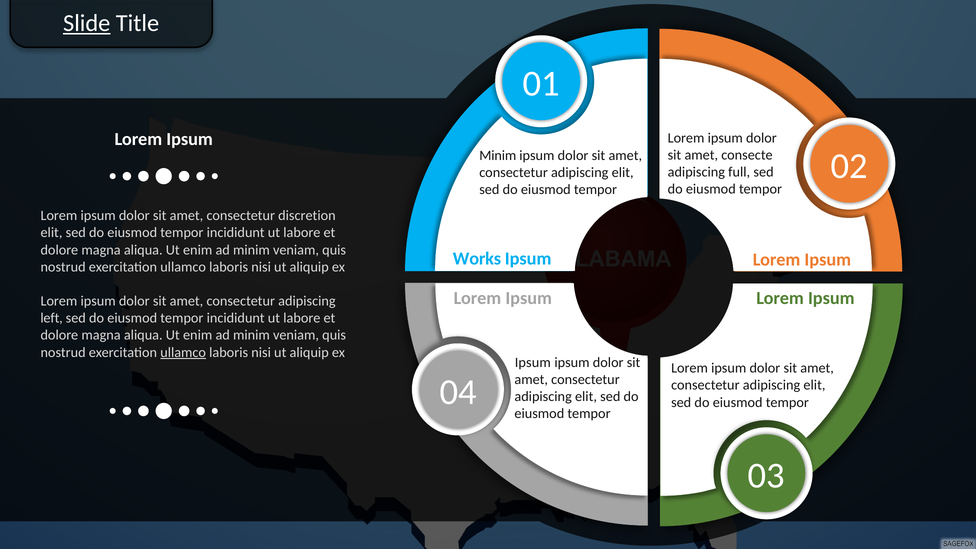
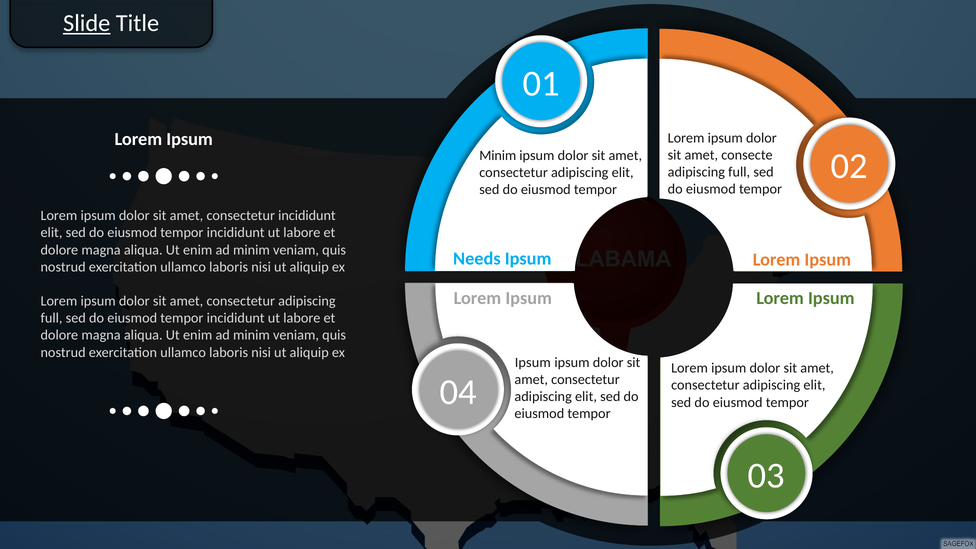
consectetur discretion: discretion -> incididunt (307, 216)
Works: Works -> Needs (477, 259)
left: left -> full (52, 318)
ullamco underline: present -> none (183, 352)
